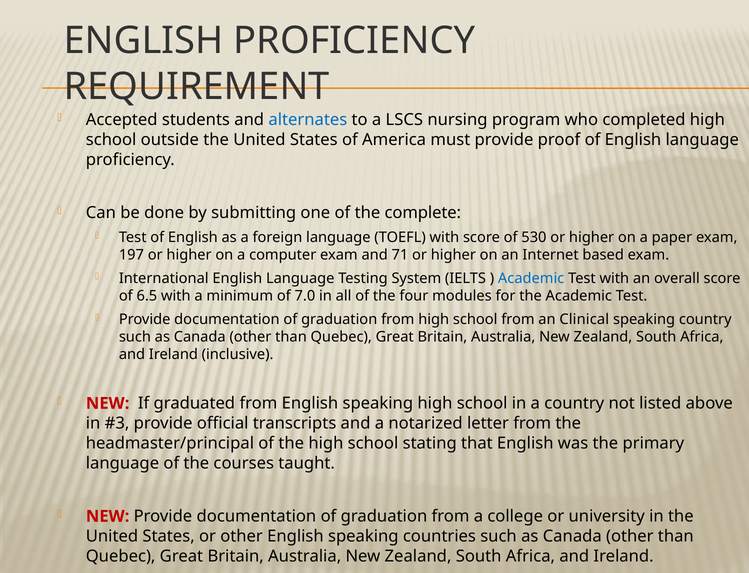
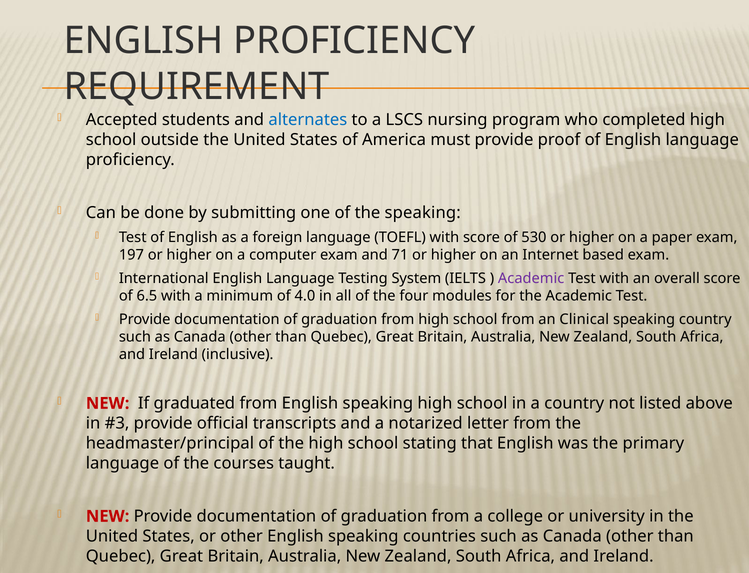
the complete: complete -> speaking (423, 213)
Academic colour: blue -> purple (531, 278)
7.0: 7.0 -> 4.0 (305, 296)
